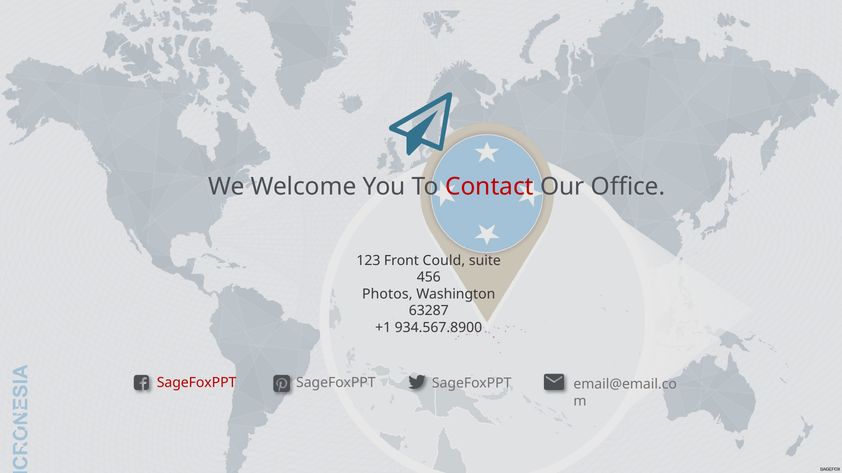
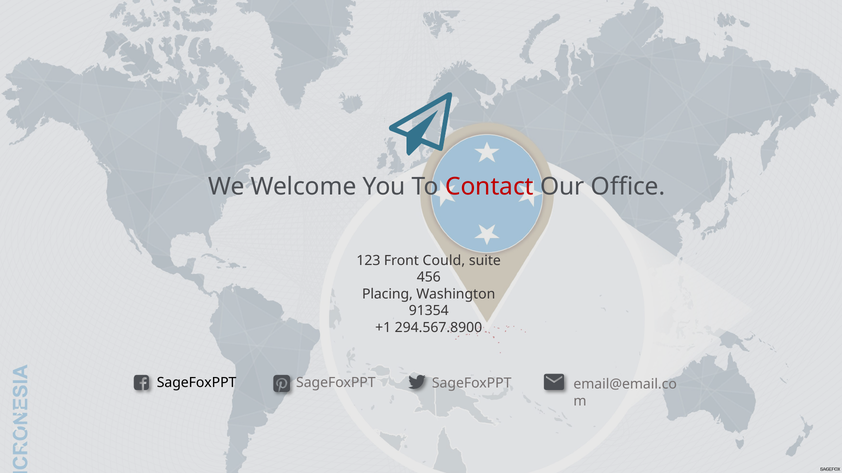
Photos: Photos -> Placing (387, 294)
63287: 63287 -> 91354 (429, 311)
934.567.8900: 934.567.8900 -> 294.567.8900 (438, 328)
SageFoxPPT colour: red -> black (197, 383)
